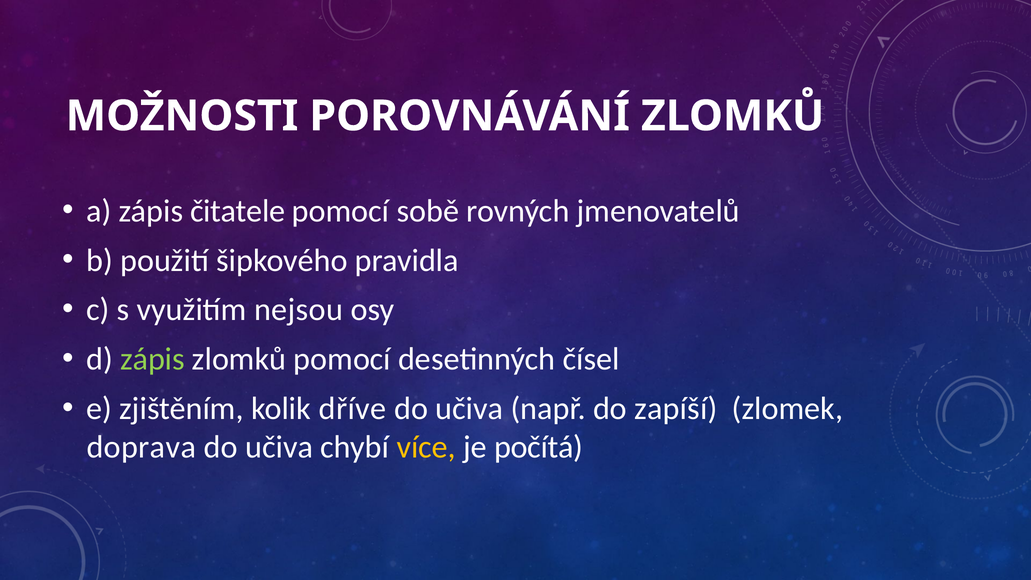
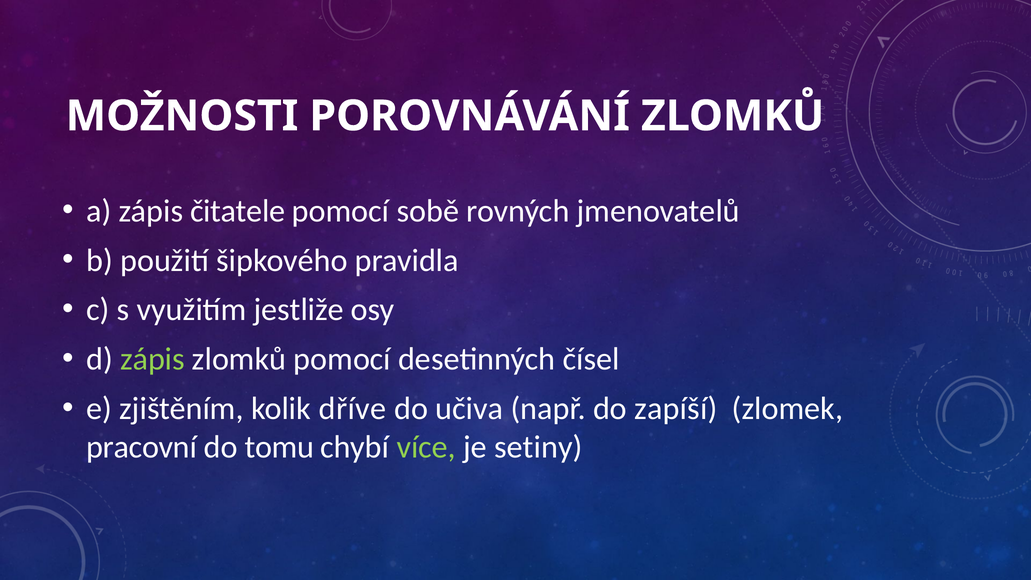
nejsou: nejsou -> jestliže (299, 310)
doprava: doprava -> pracovní (142, 447)
učiva: učiva -> tomu (279, 447)
více colour: yellow -> light green (426, 447)
počítá: počítá -> setiny (538, 447)
